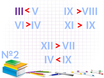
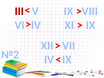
III colour: purple -> red (19, 11)
